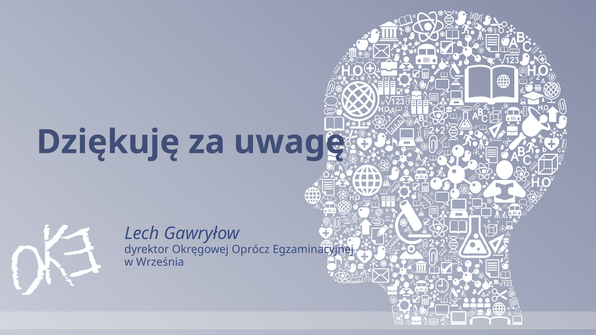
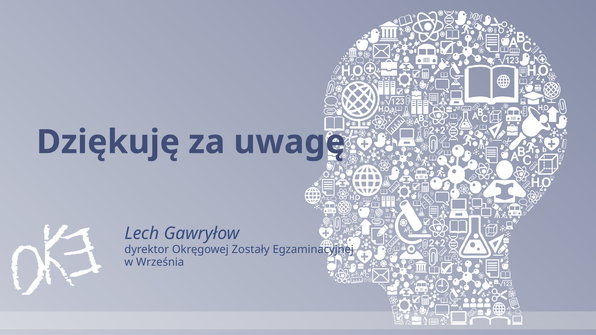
Oprócz: Oprócz -> Zostały (251, 250)
